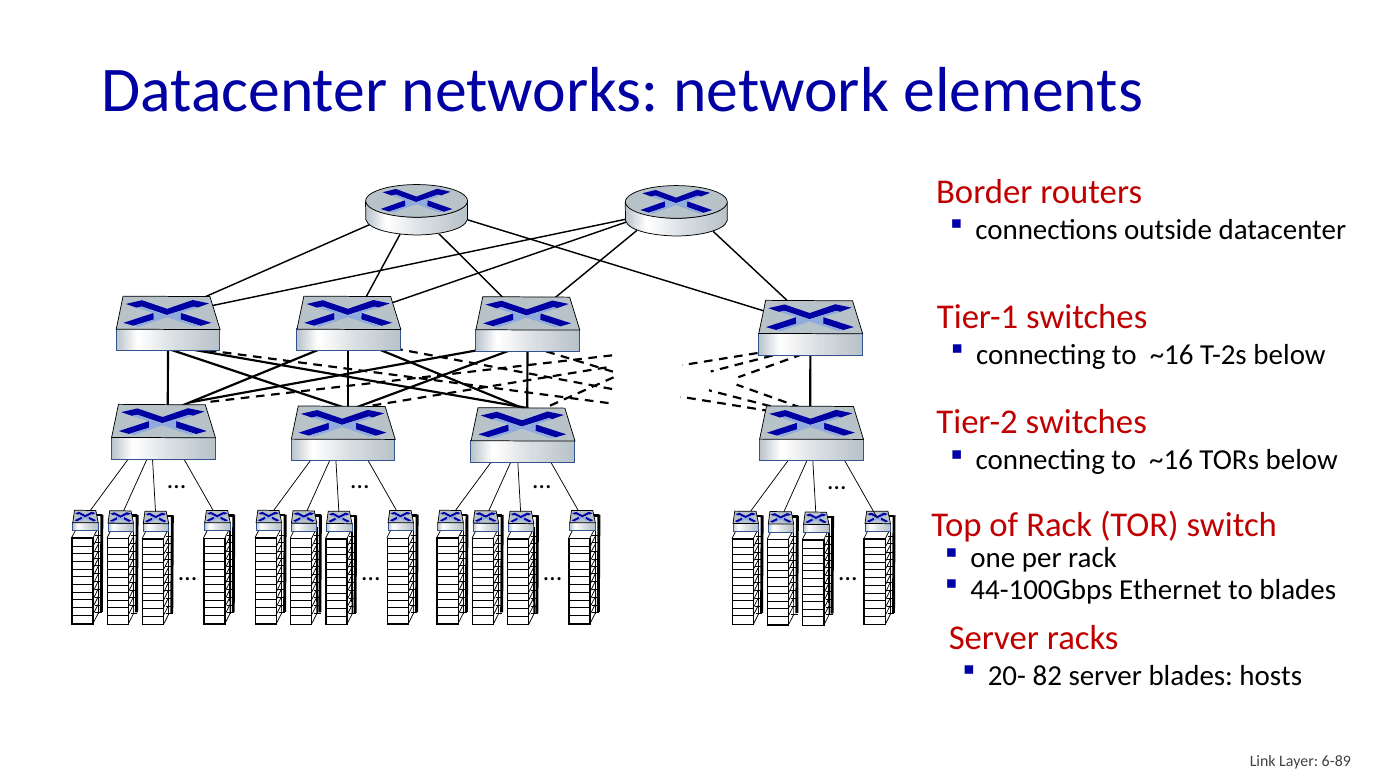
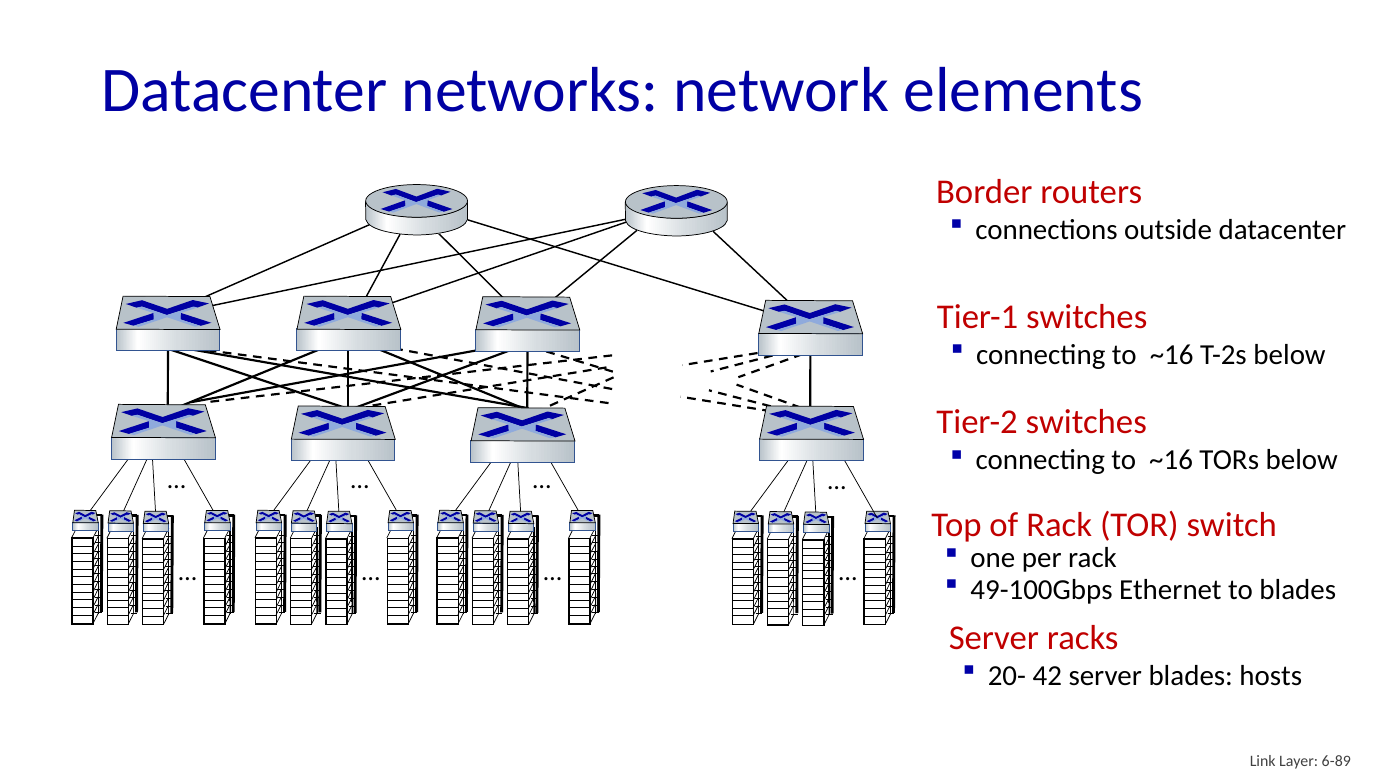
44-100Gbps: 44-100Gbps -> 49-100Gbps (1042, 590)
82: 82 -> 42 (1047, 676)
